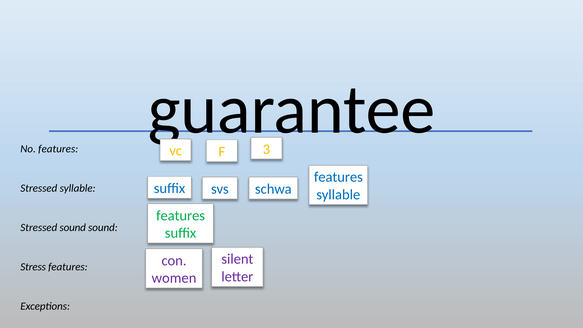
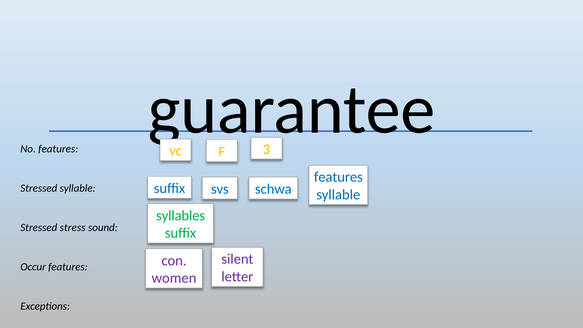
features: features -> syllables (181, 216)
Stressed sound: sound -> stress (73, 227)
Stress: Stress -> Occur (33, 267)
